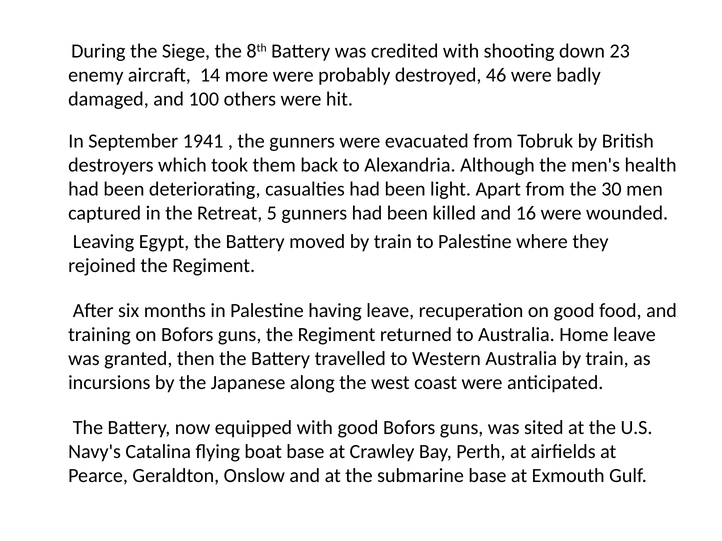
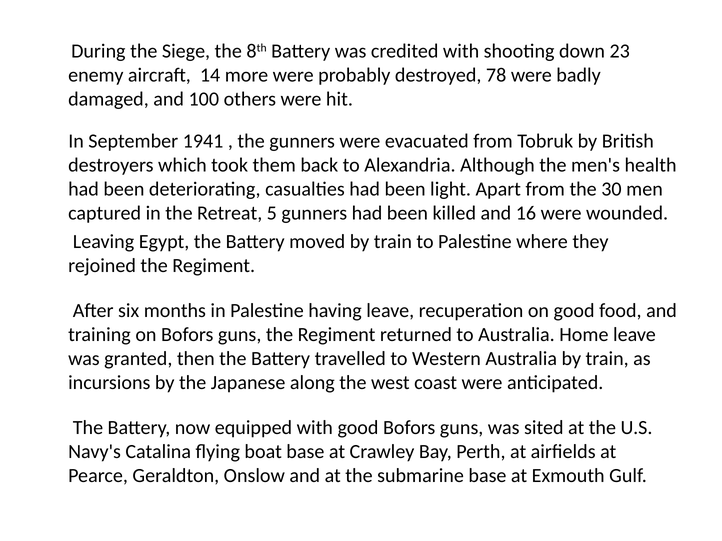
46: 46 -> 78 (496, 75)
